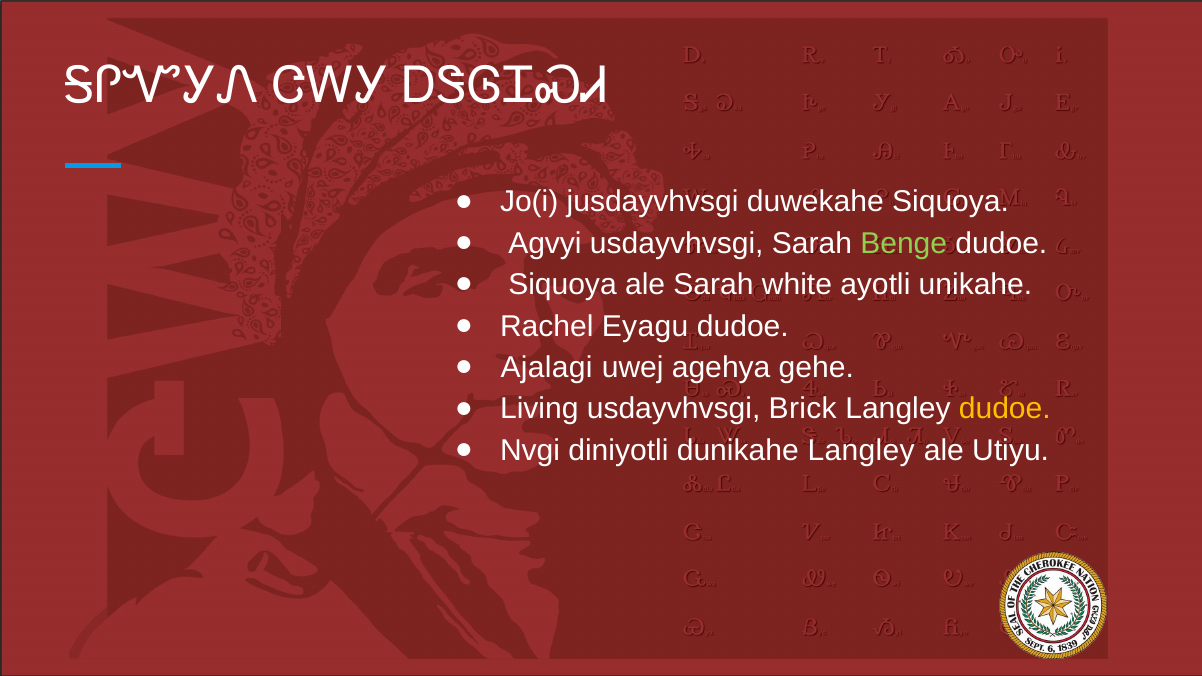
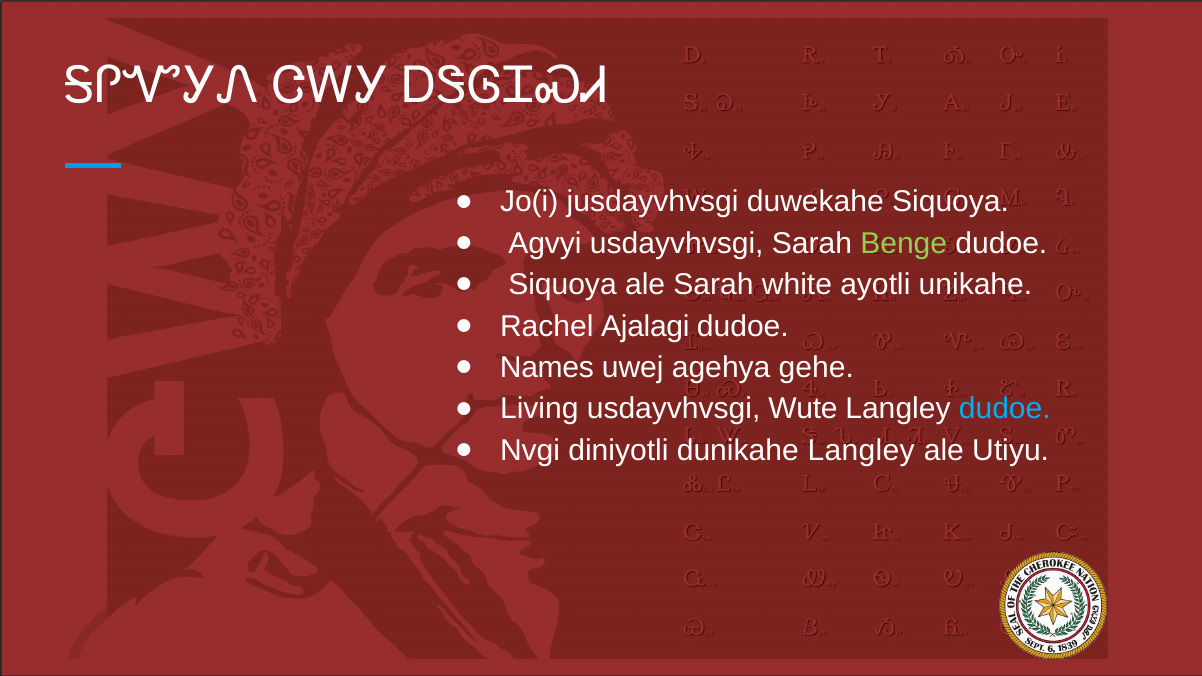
Eyagu: Eyagu -> Ajalagi (645, 326)
Ajalagi: Ajalagi -> Names (547, 368)
Brick: Brick -> Wute (803, 409)
dudoe colour: yellow -> light blue (1005, 409)
